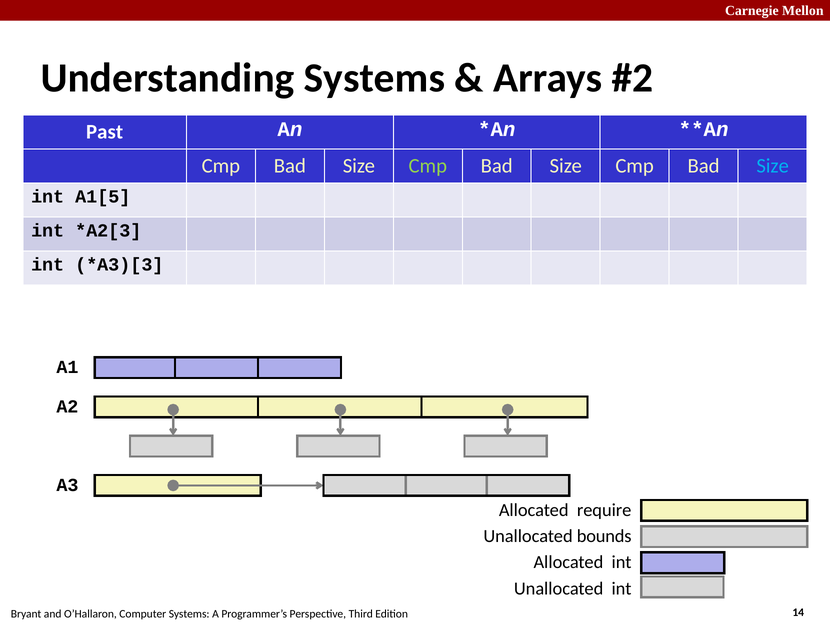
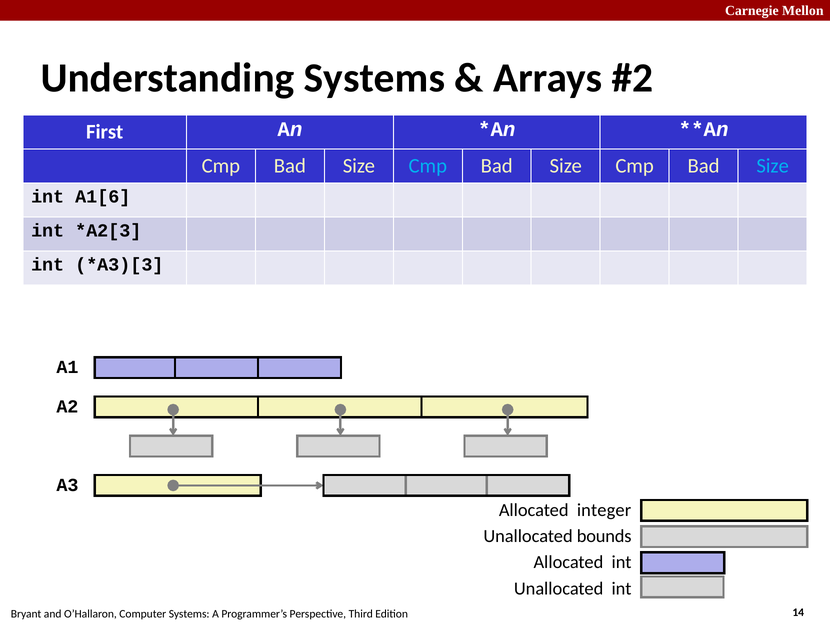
Past: Past -> First (105, 132)
Cmp colour: light green -> light blue (428, 166)
A1[5: A1[5 -> A1[6 (103, 196)
require: require -> integer (604, 510)
